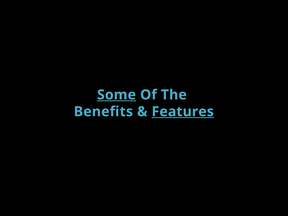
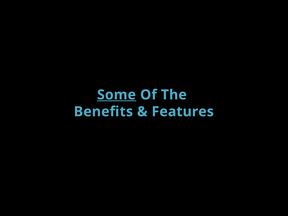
Features underline: present -> none (183, 112)
